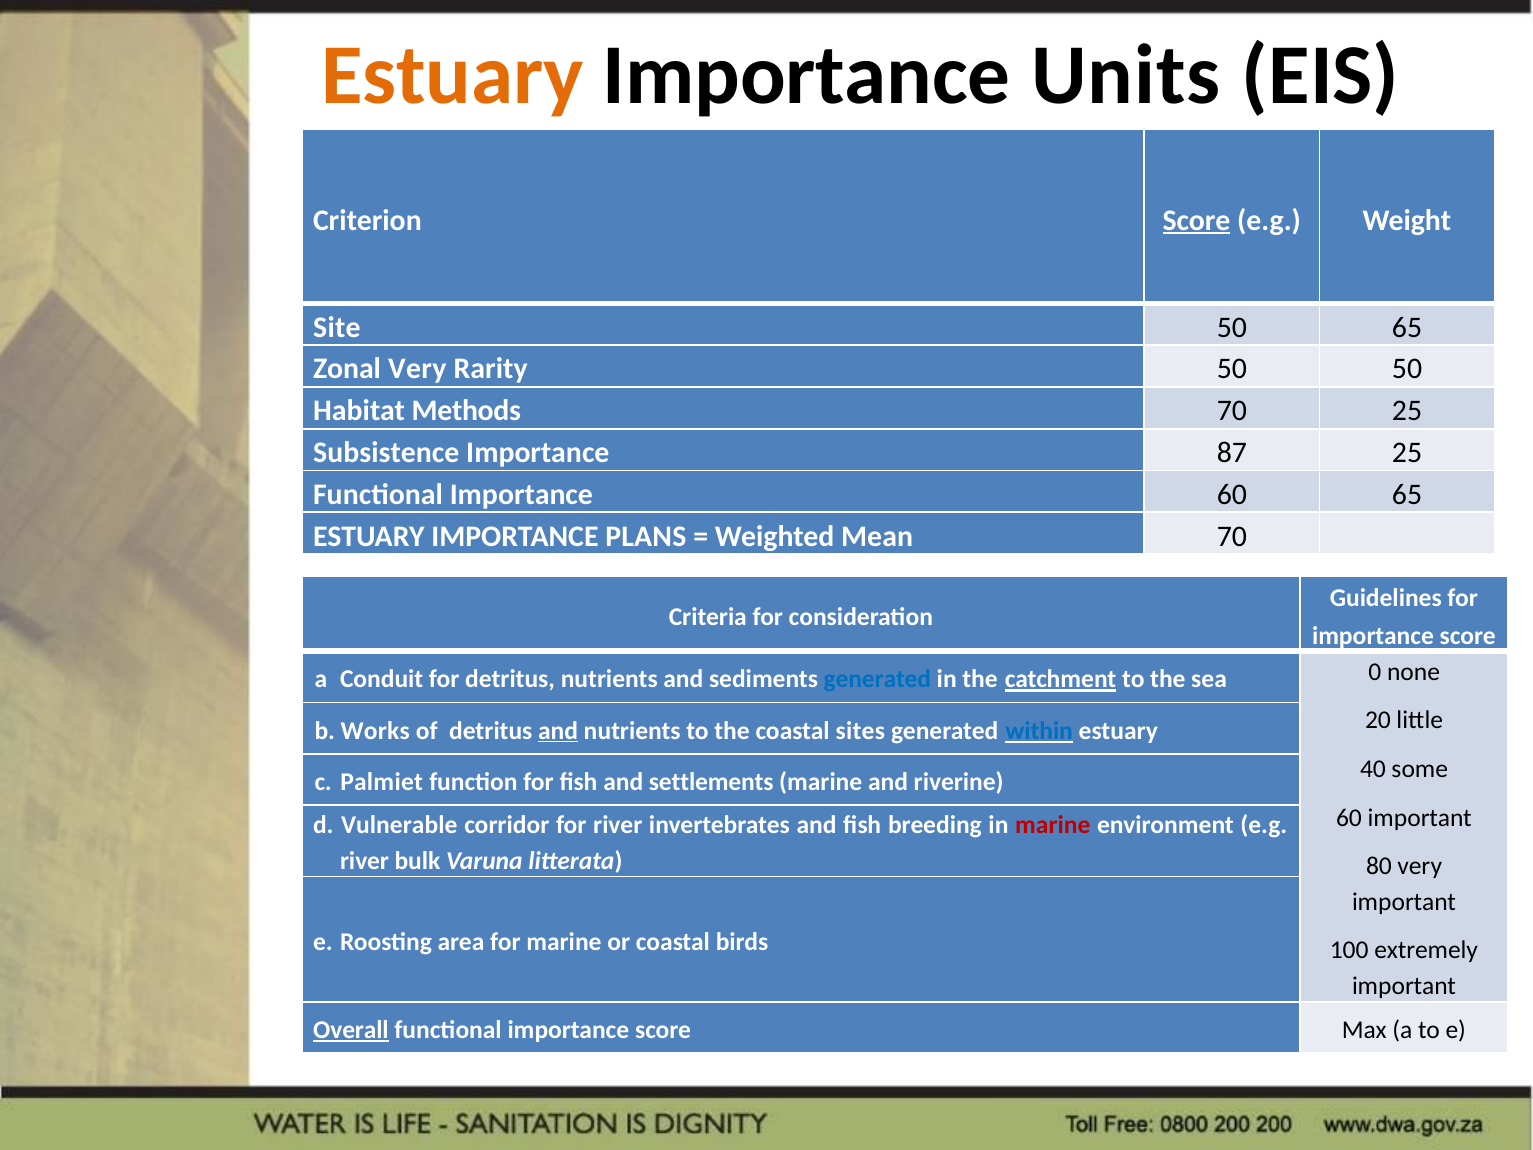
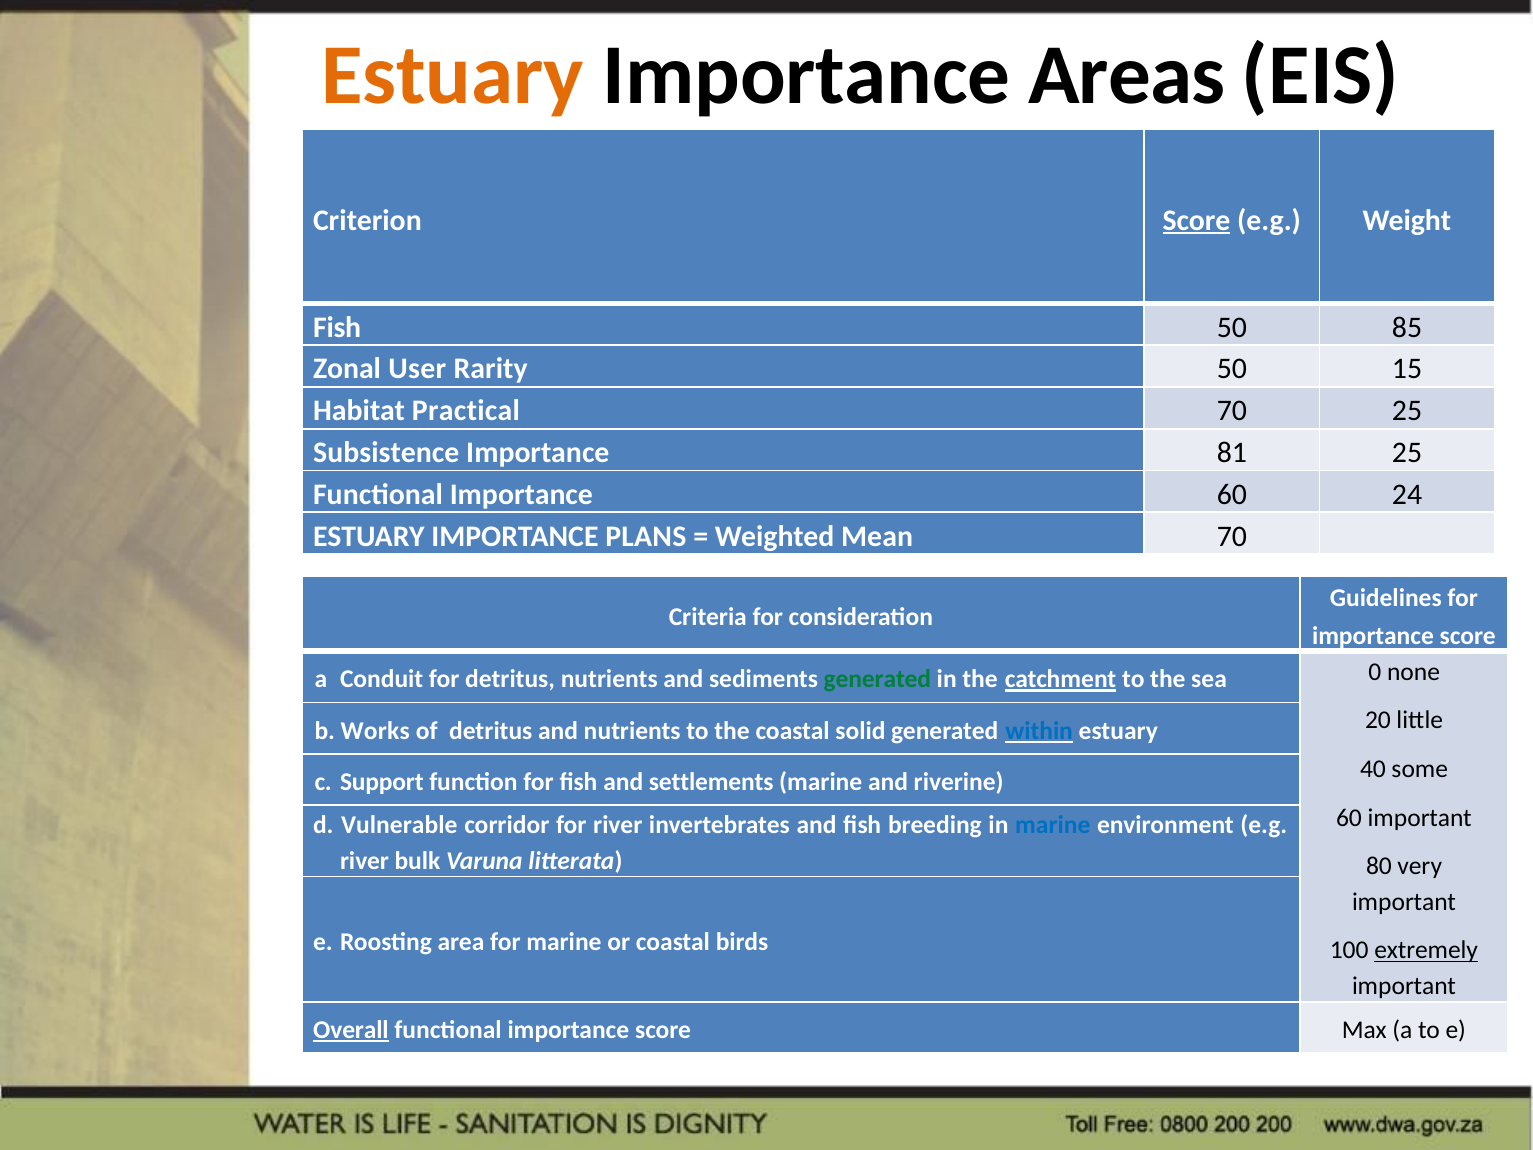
Units: Units -> Areas (1127, 75)
Site: Site -> Fish (337, 327)
50 65: 65 -> 85 (1407, 327)
Zonal Very: Very -> User (417, 369)
50 50: 50 -> 15 (1407, 369)
Methods: Methods -> Practical (466, 411)
87: 87 -> 81 (1232, 453)
60 65: 65 -> 24 (1407, 494)
generated colour: blue -> green (877, 679)
and underline: present -> none (558, 730)
sites: sites -> solid (860, 730)
Palmiet: Palmiet -> Support (382, 782)
marine colour: red -> blue (1053, 825)
extremely underline: none -> present (1426, 950)
